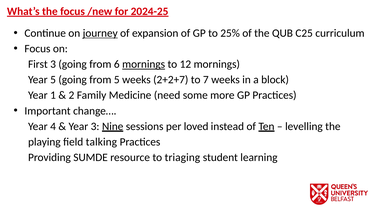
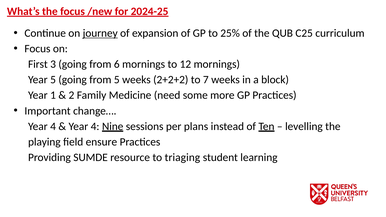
mornings underline: present -> none (144, 64)
2+2+7: 2+2+7 -> 2+2+2 (171, 80)
3: 3 -> 4 (95, 126)
loved: loved -> plans (196, 126)
talking: talking -> ensure (101, 142)
